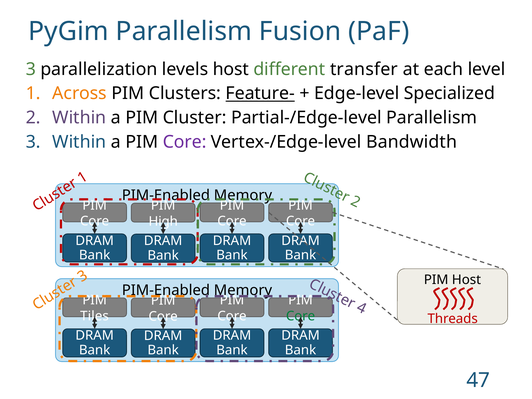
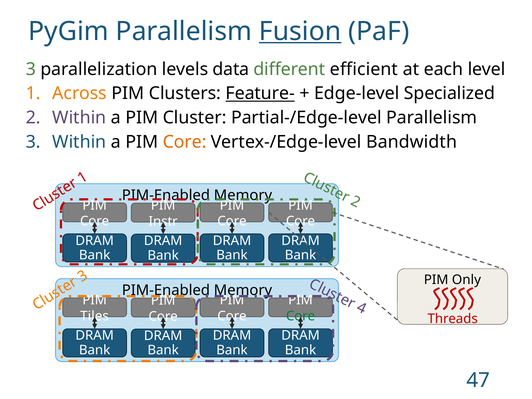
Fusion underline: none -> present (300, 31)
levels host: host -> data (231, 69)
transfer: transfer -> efficient (364, 69)
Core colour: purple -> orange (185, 142)
High: High -> Instr (163, 222)
PIM Host: Host -> Only (466, 280)
